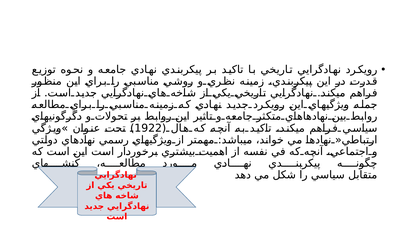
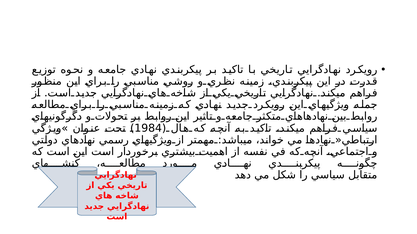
1922: 1922 -> 1984 (148, 128)
